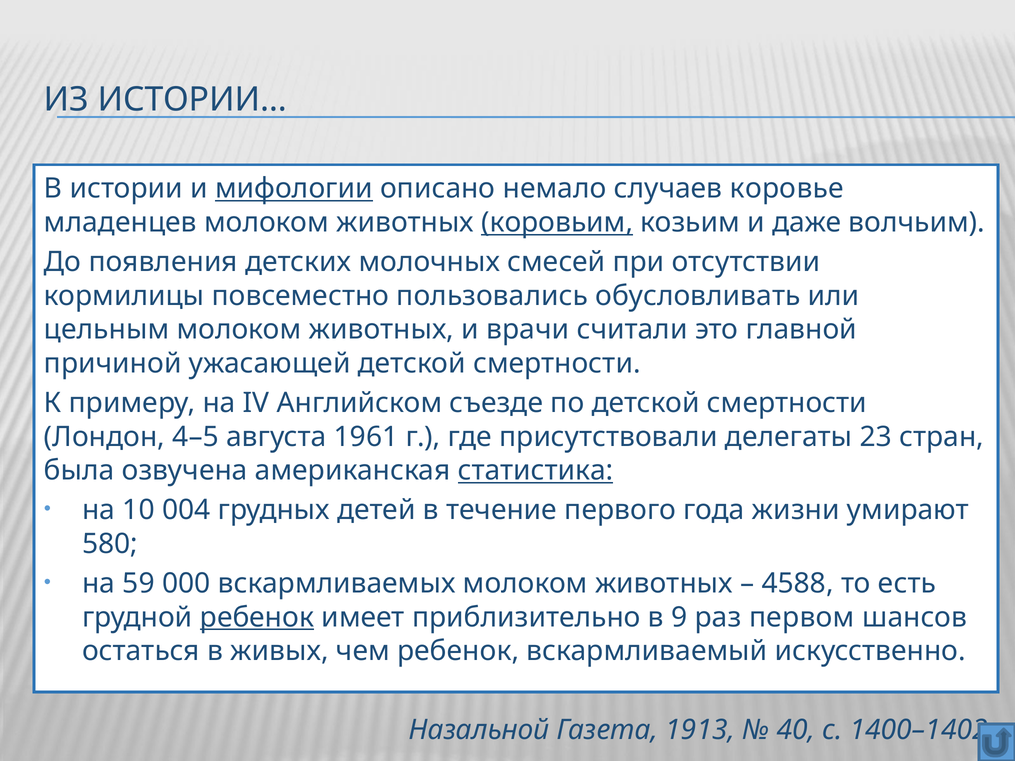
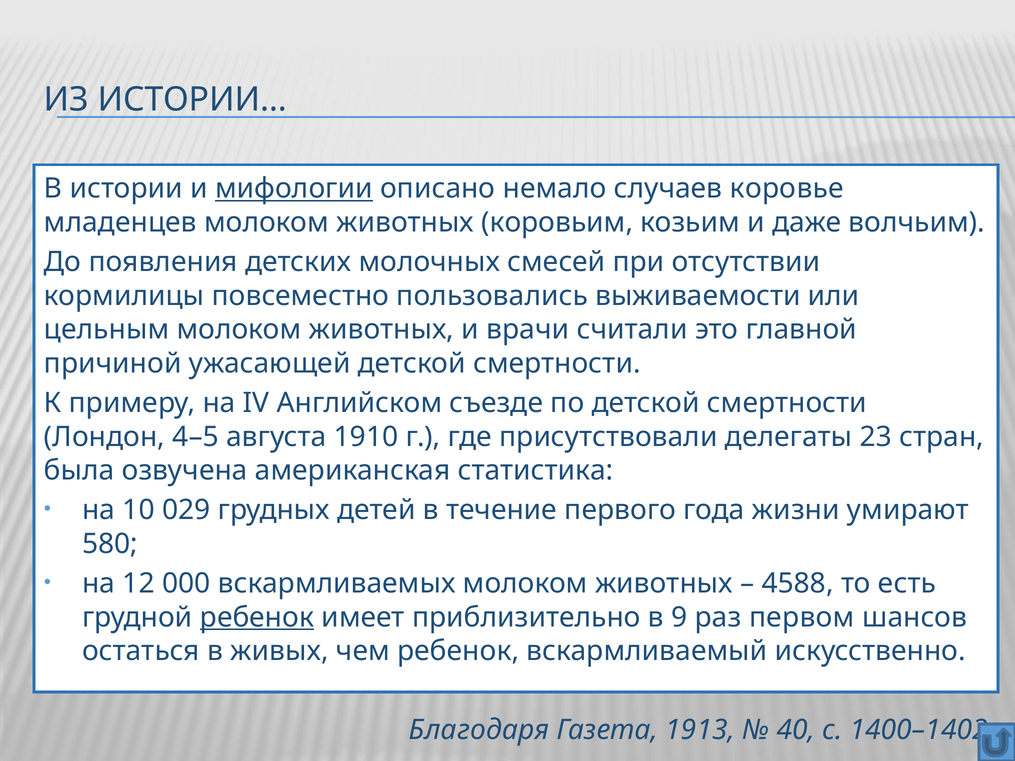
коровьим underline: present -> none (557, 223)
обусловливать: обусловливать -> выживаемости (698, 296)
1961: 1961 -> 1910 (366, 437)
статистика underline: present -> none (536, 471)
004: 004 -> 029 (186, 510)
59: 59 -> 12 (138, 584)
Назальной: Назальной -> Благодаря (479, 730)
